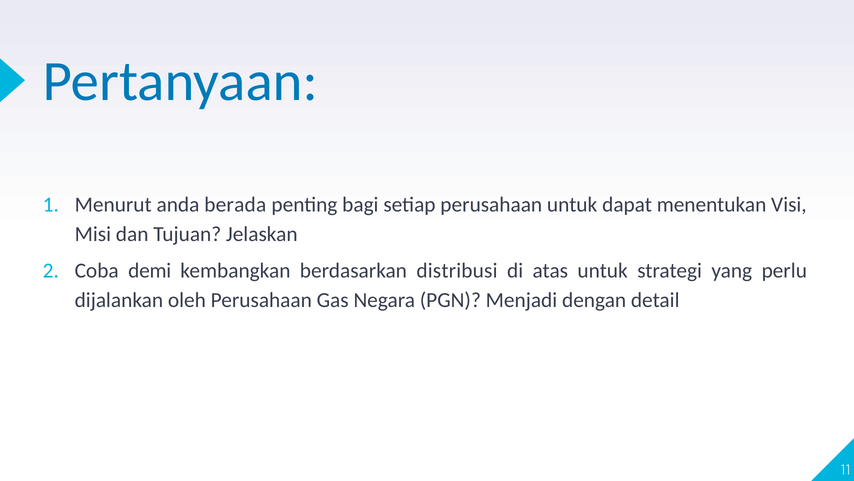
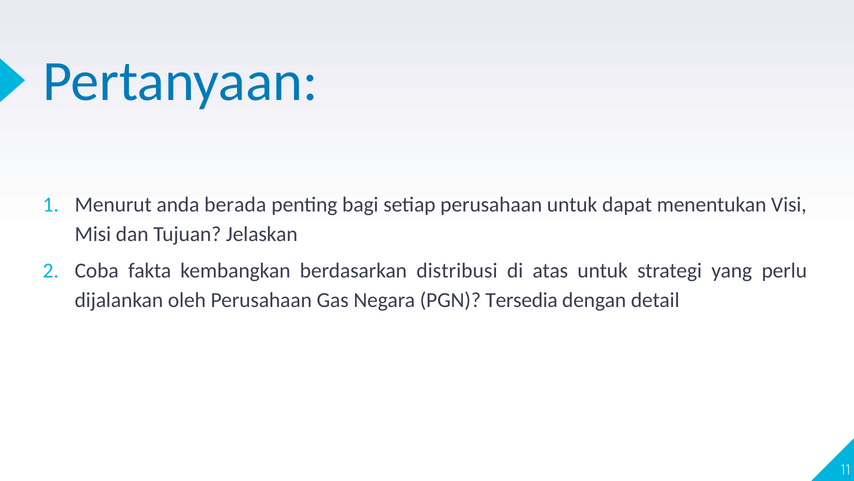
demi: demi -> fakta (150, 271)
Menjadi: Menjadi -> Tersedia (522, 300)
